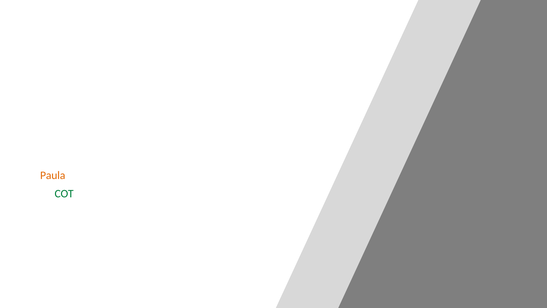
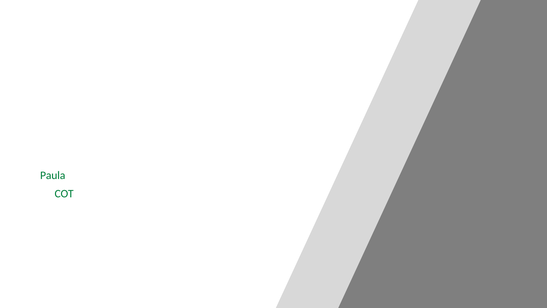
Paula colour: orange -> green (53, 175)
